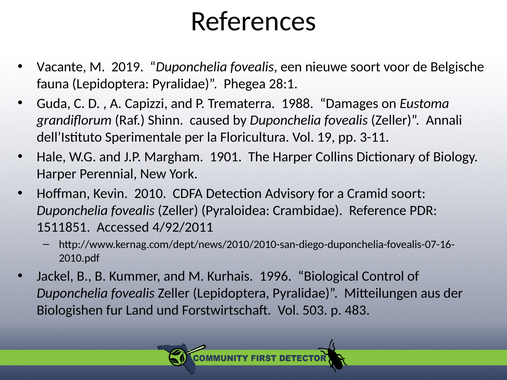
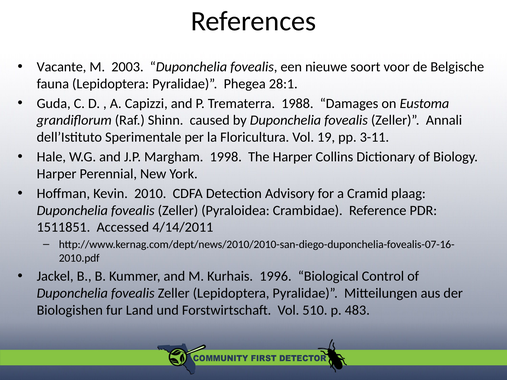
2019: 2019 -> 2003 (127, 67)
1901: 1901 -> 1998 (226, 157)
Cramid soort: soort -> plaag (408, 194)
4/92/2011: 4/92/2011 -> 4/14/2011 (183, 227)
503: 503 -> 510 (315, 310)
